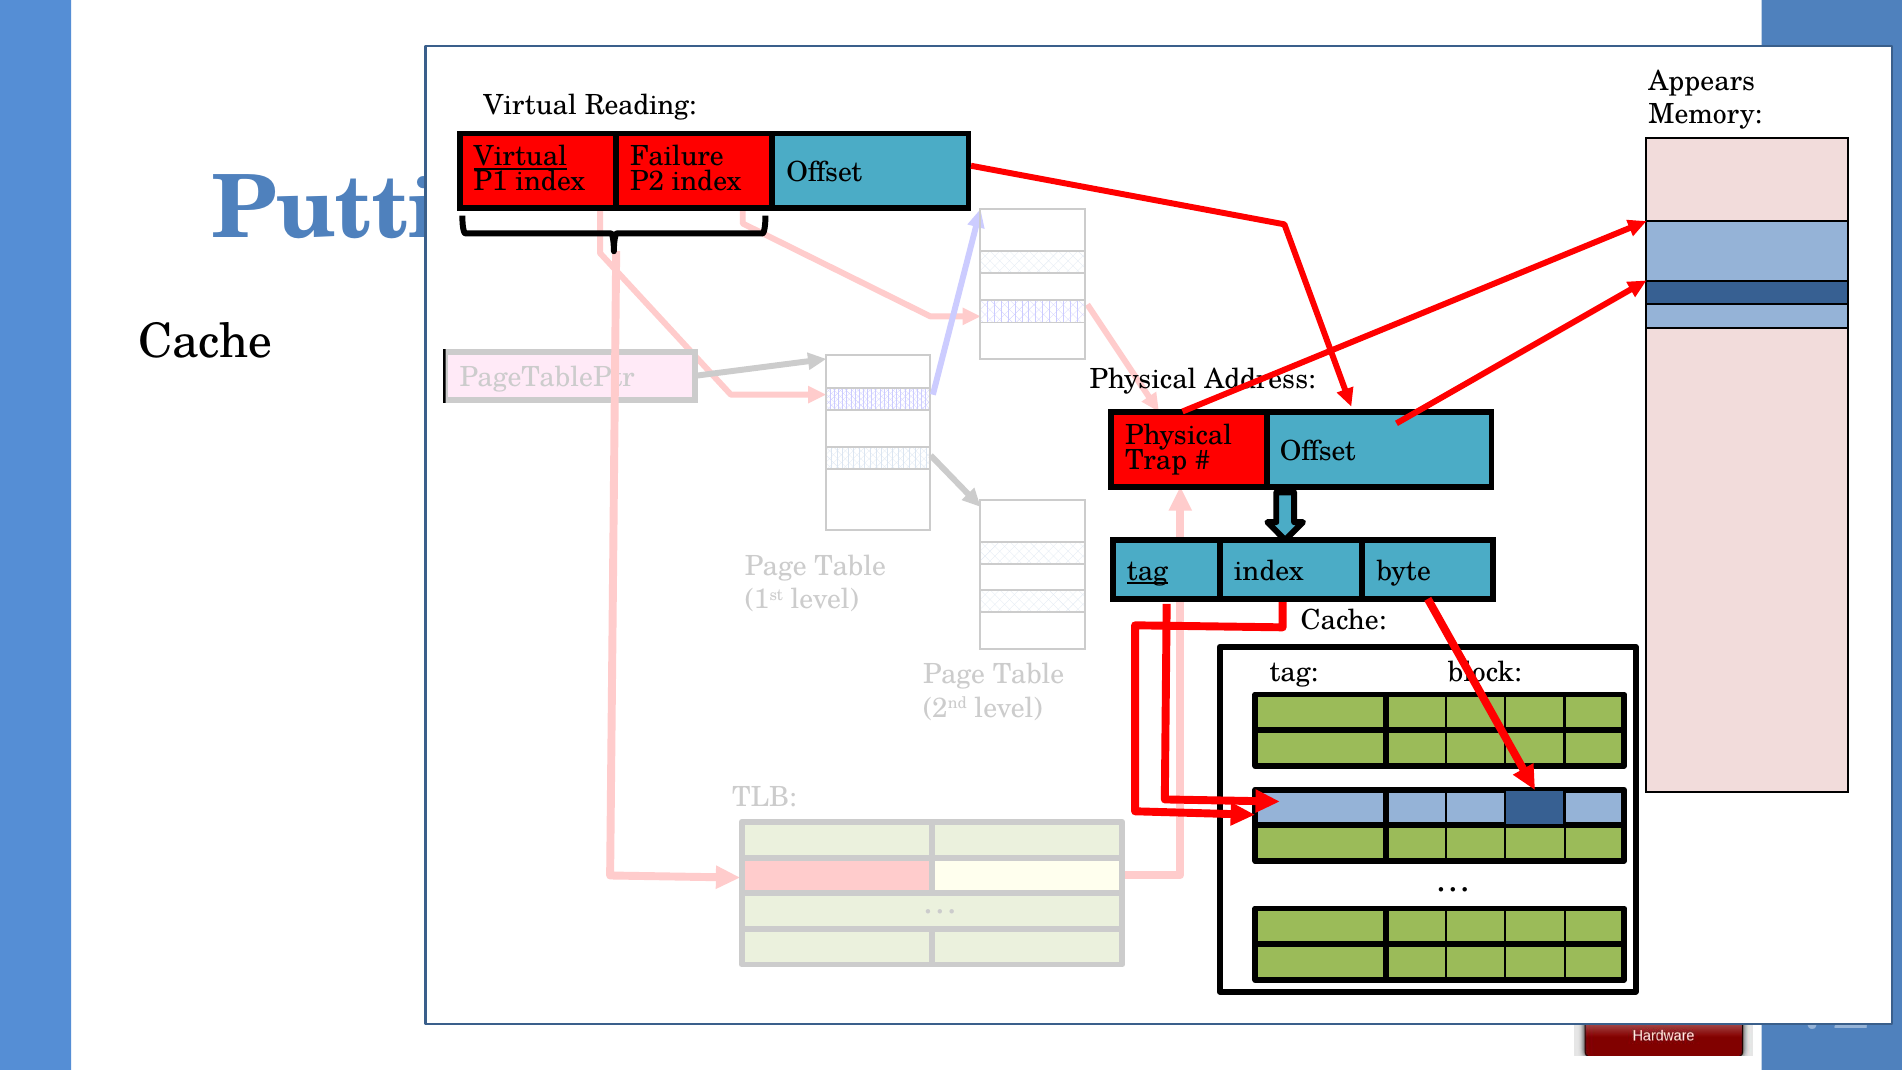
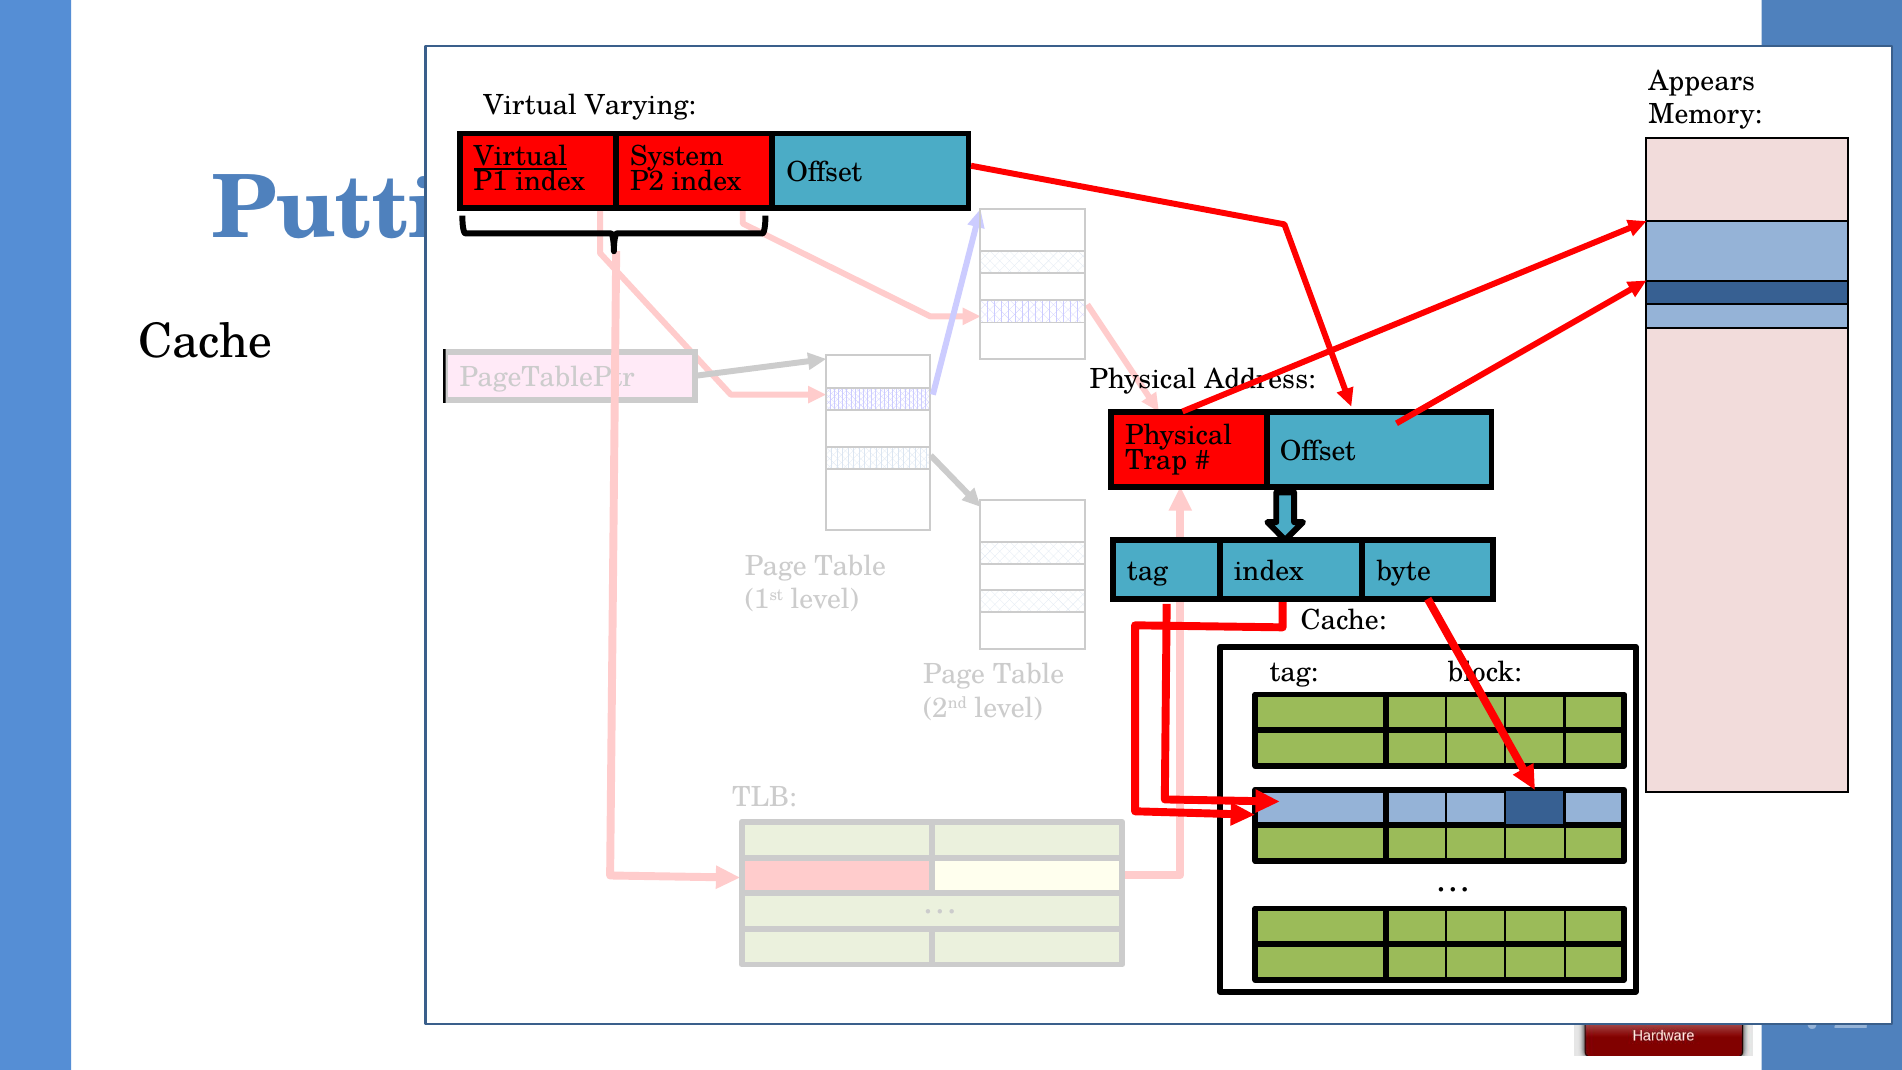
Reading: Reading -> Varying (640, 106)
Failure: Failure -> System (677, 157)
tag underline: present -> none (1148, 571)
